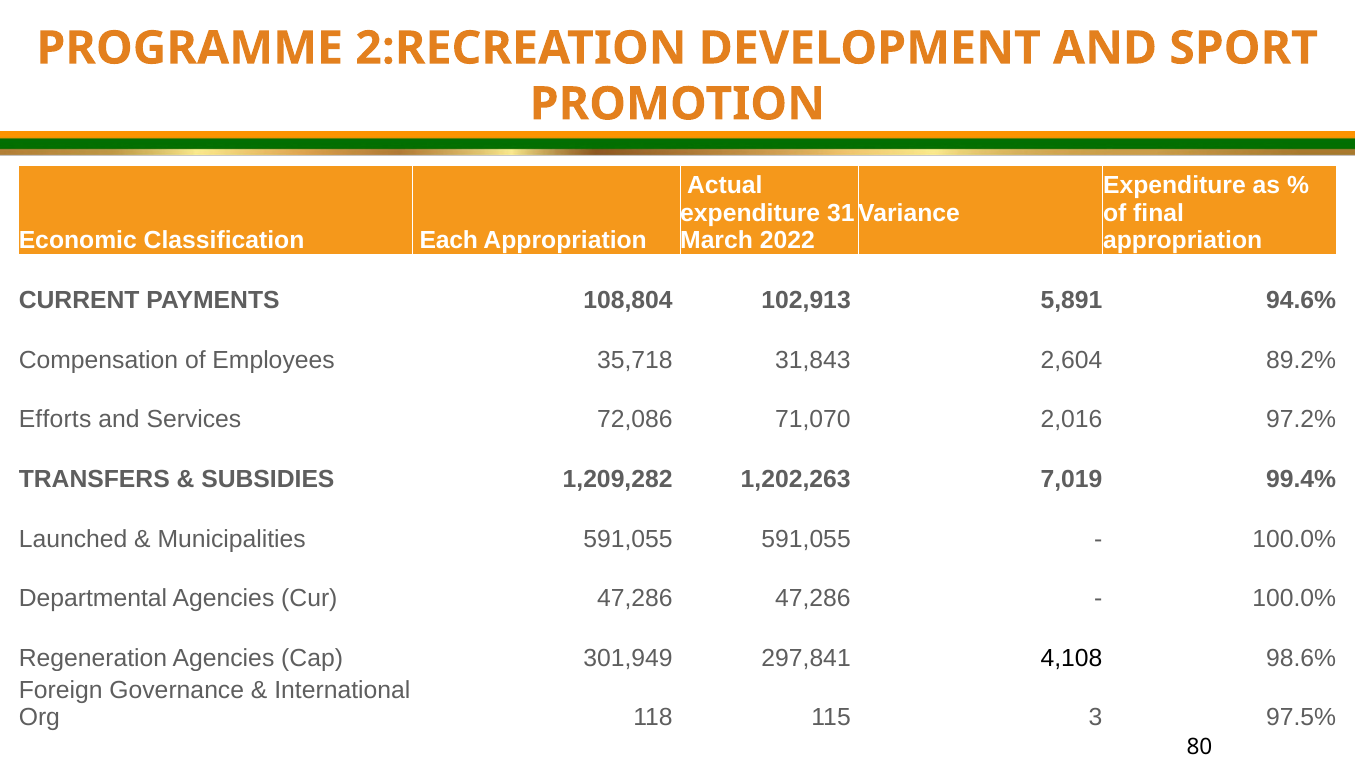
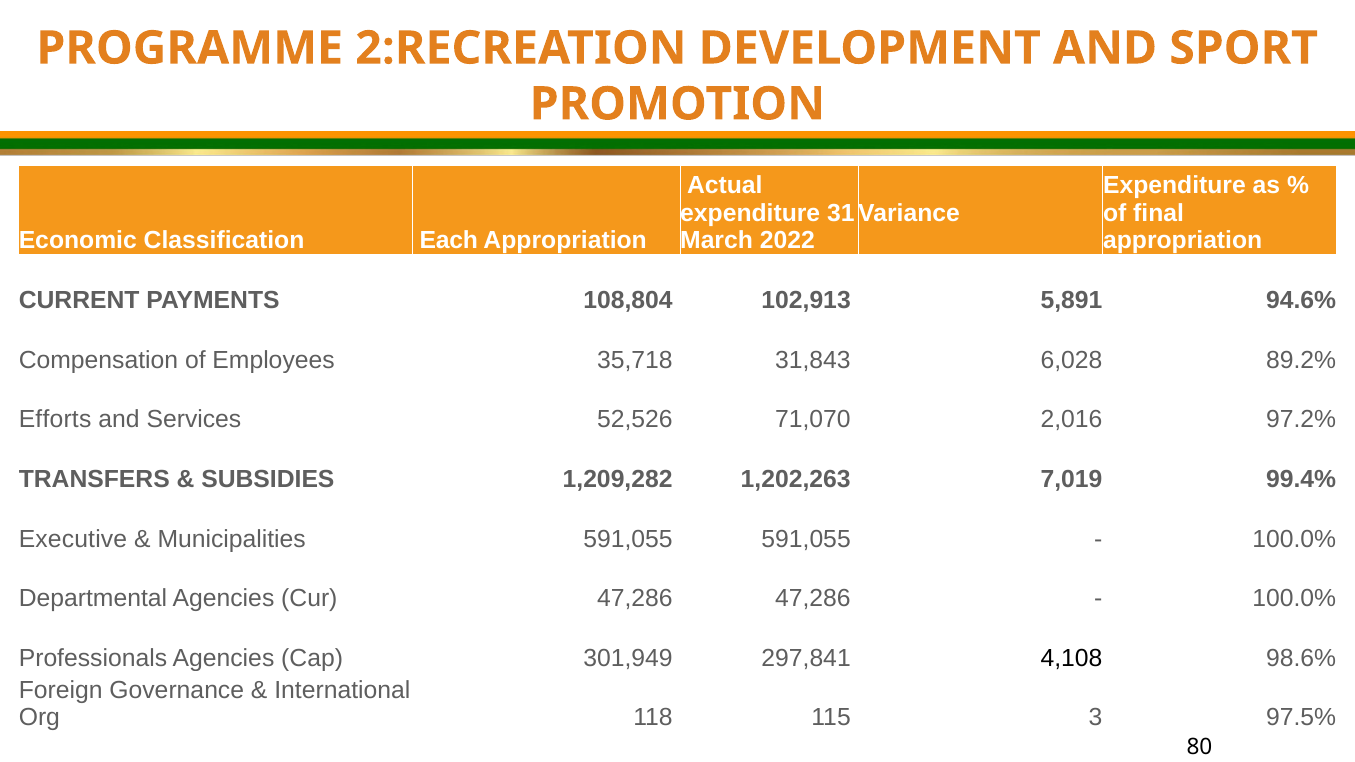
2,604: 2,604 -> 6,028 (1072, 360)
72,086: 72,086 -> 52,526 (635, 420)
Launched: Launched -> Executive (73, 539)
Regeneration: Regeneration -> Professionals (93, 658)
